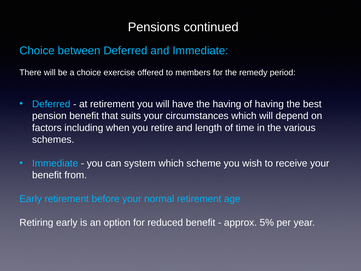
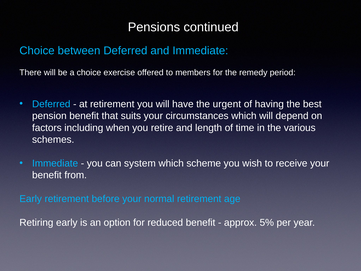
the having: having -> urgent (227, 104)
